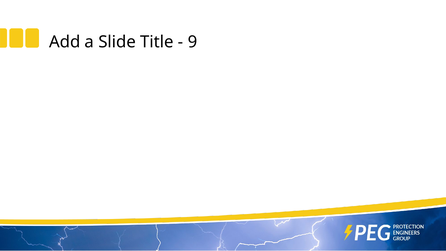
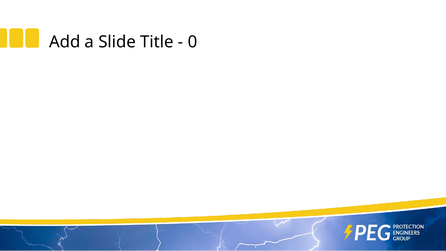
9: 9 -> 0 (192, 42)
